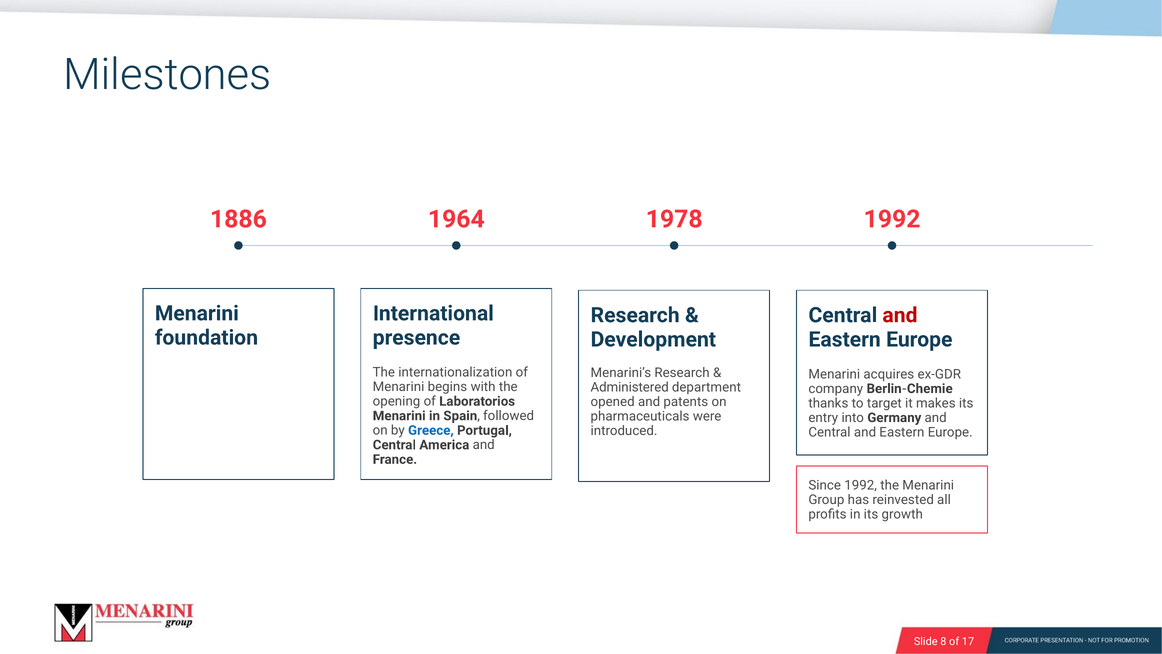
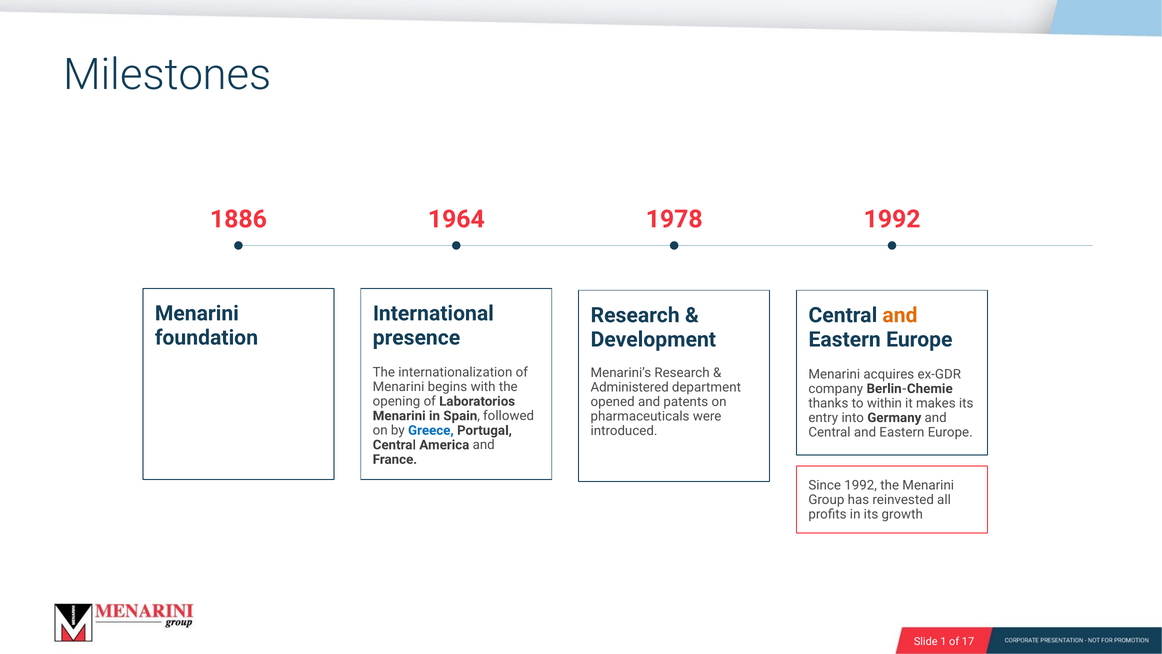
and colour: red -> orange (900, 315)
target: target -> within (884, 403)
8: 8 -> 1 (943, 641)
